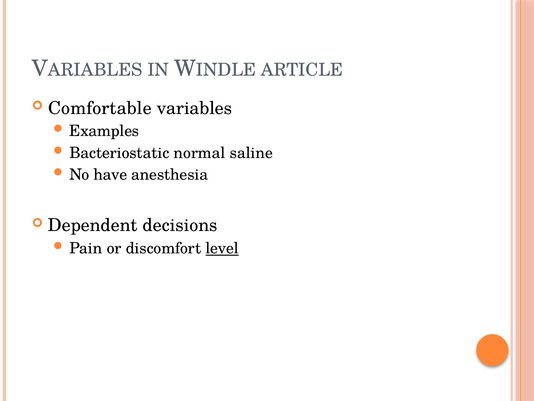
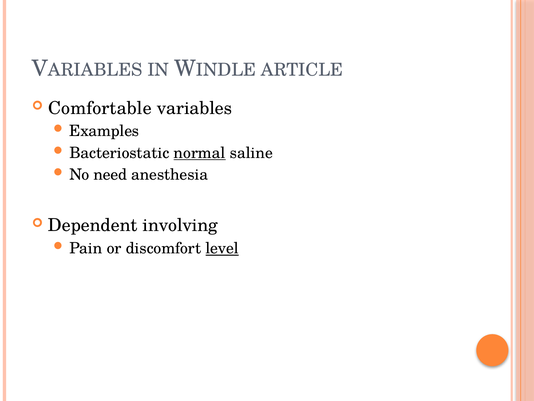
normal underline: none -> present (200, 153)
have: have -> need (110, 175)
decisions: decisions -> involving (180, 225)
